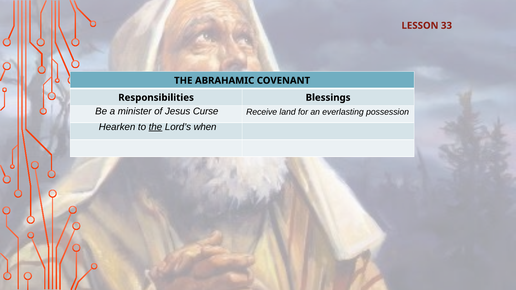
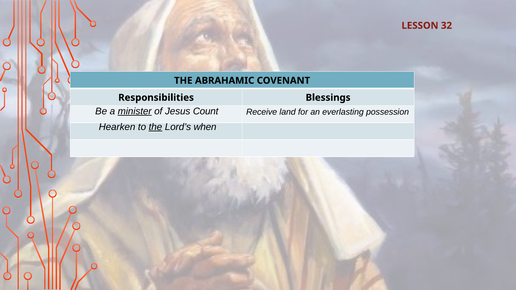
33: 33 -> 32 (446, 26)
minister underline: none -> present (135, 111)
Curse: Curse -> Count (206, 111)
